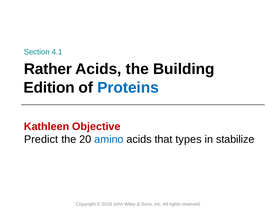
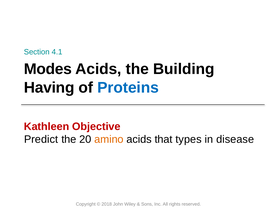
Rather: Rather -> Modes (48, 69)
Edition: Edition -> Having (49, 87)
amino colour: blue -> orange (109, 139)
stabilize: stabilize -> disease (235, 139)
